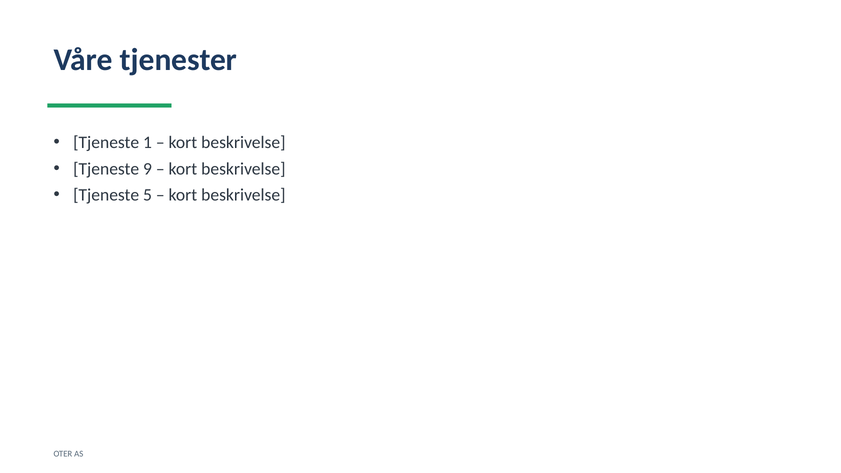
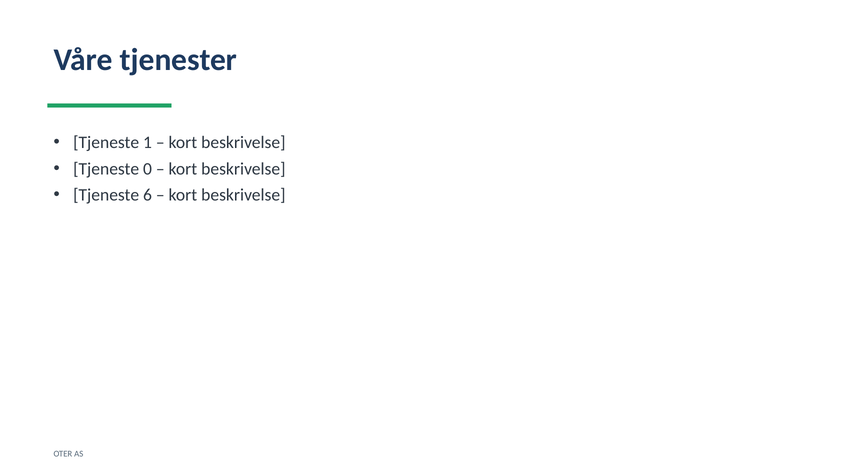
9: 9 -> 0 (147, 169)
5: 5 -> 6 (147, 195)
